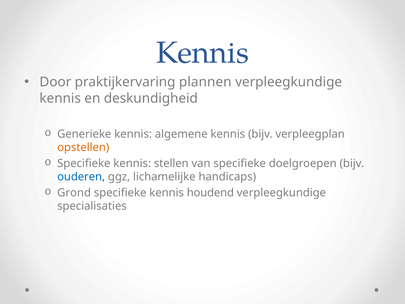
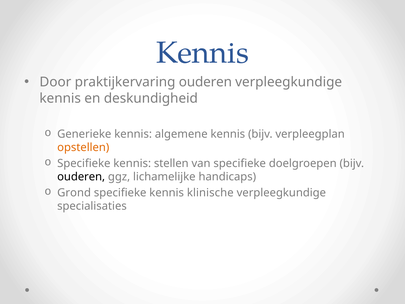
praktijkervaring plannen: plannen -> ouderen (205, 82)
ouderen colour: blue -> black (81, 177)
houdend: houdend -> klinische (210, 193)
